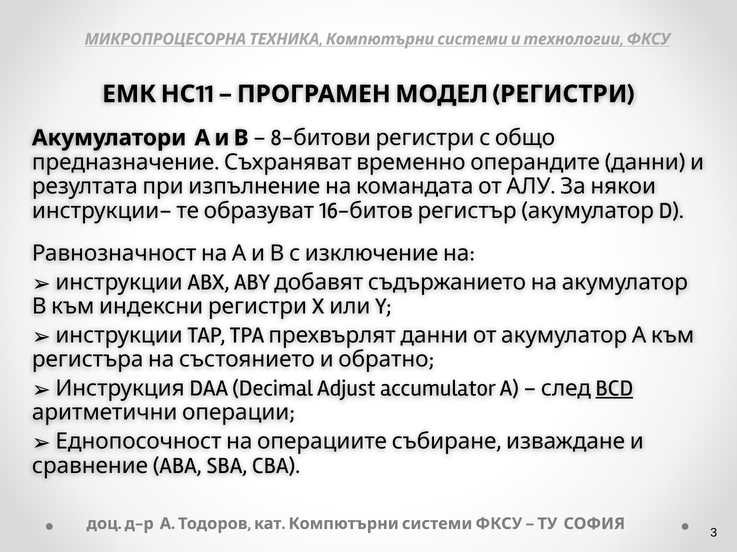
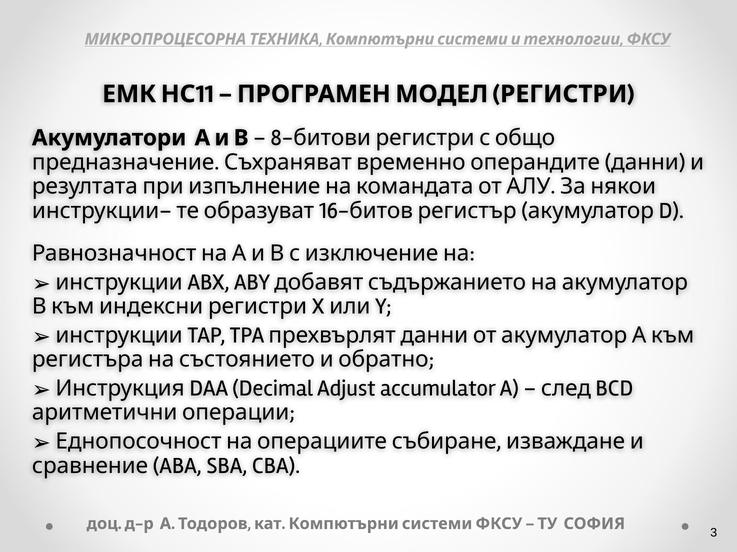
BCD underline: present -> none (614, 389)
